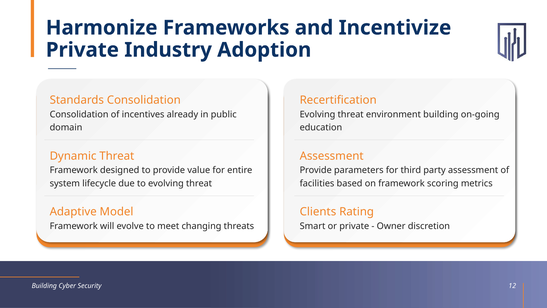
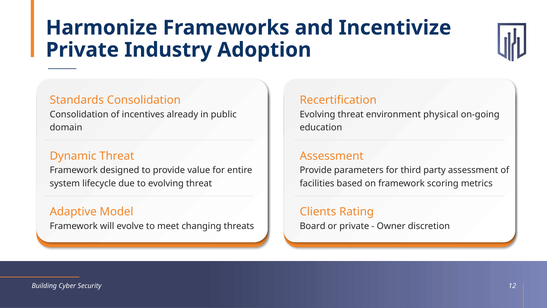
environment building: building -> physical (441, 114)
Smart: Smart -> Board (313, 226)
